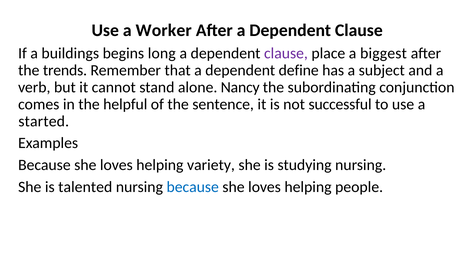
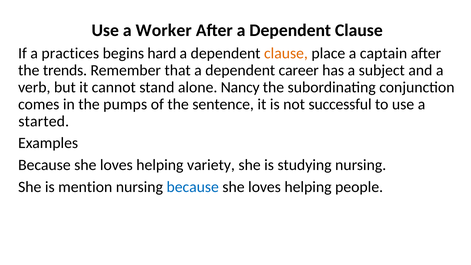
buildings: buildings -> practices (70, 53)
long: long -> hard (162, 53)
clause colour: purple -> orange (286, 53)
biggest: biggest -> captain (384, 53)
define: define -> career (299, 70)
helpful: helpful -> pumps (125, 104)
talented: talented -> mention (85, 187)
